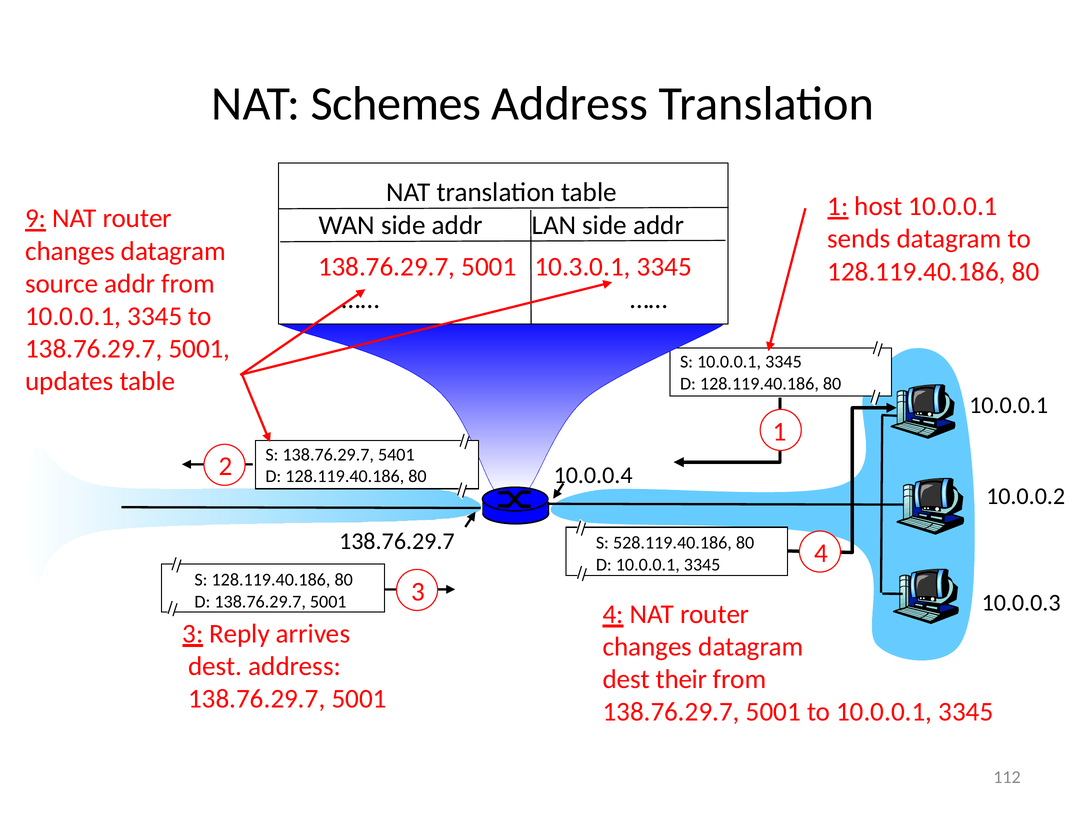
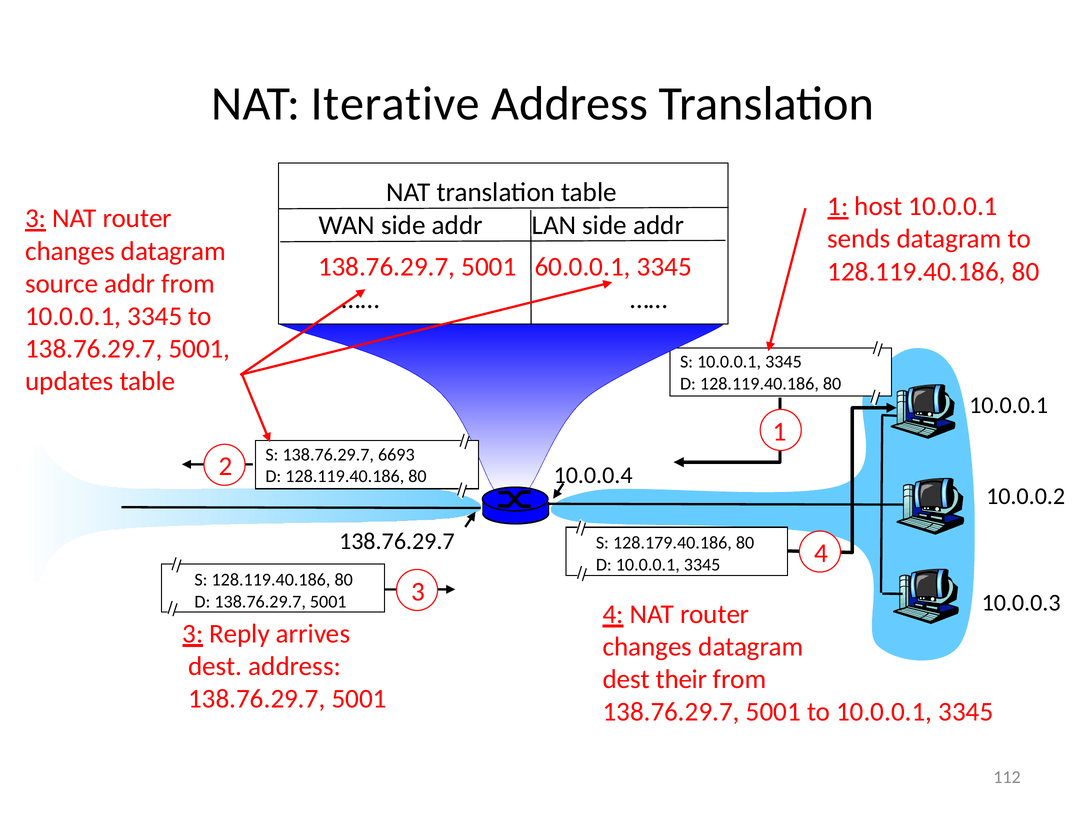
Schemes: Schemes -> Iterative (395, 104)
9: 9 -> 3 (36, 219)
10.3.0.1: 10.3.0.1 -> 60.0.0.1 (583, 267)
5401: 5401 -> 6693 (396, 455)
528.119.40.186: 528.119.40.186 -> 128.179.40.186 (672, 543)
